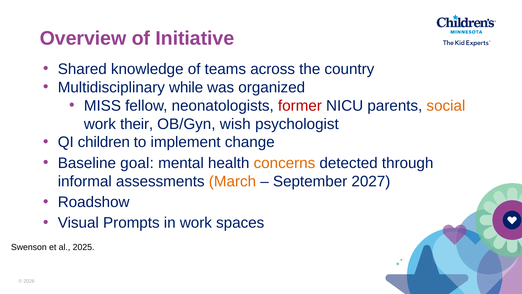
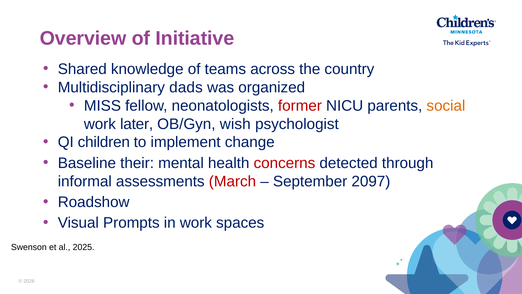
while: while -> dads (186, 87)
their: their -> later (137, 124)
goal: goal -> their (137, 163)
concerns colour: orange -> red (284, 163)
March colour: orange -> red (232, 181)
2027: 2027 -> 2097 (371, 181)
